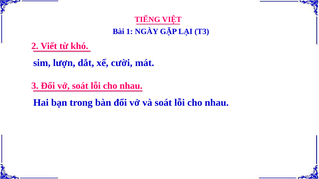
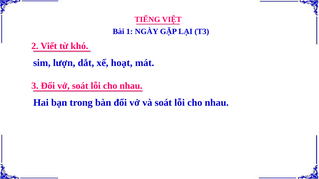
cười: cười -> hoạt (122, 63)
